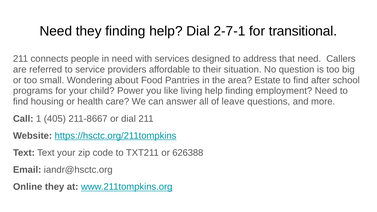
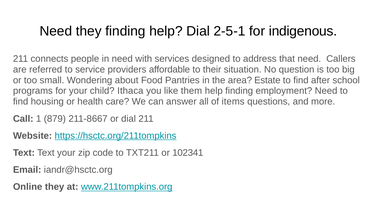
2-7-1: 2-7-1 -> 2-5-1 (229, 31)
transitional: transitional -> indigenous (303, 31)
Power: Power -> Ithaca (130, 91)
living: living -> them (191, 91)
leave: leave -> items (233, 102)
405: 405 -> 879 (55, 119)
626388: 626388 -> 102341 (188, 153)
